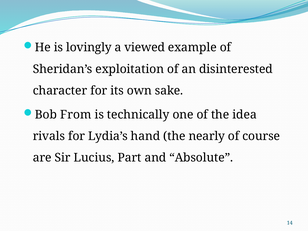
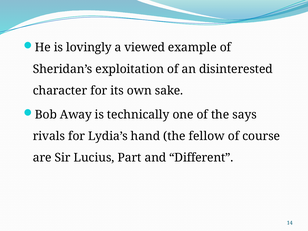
From: From -> Away (76, 115)
idea: idea -> says (245, 115)
nearly: nearly -> fellow (207, 136)
Absolute: Absolute -> Different (201, 158)
